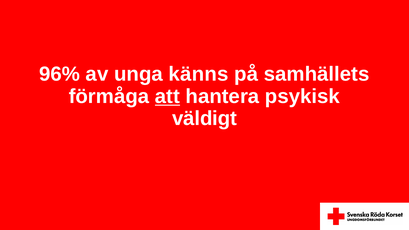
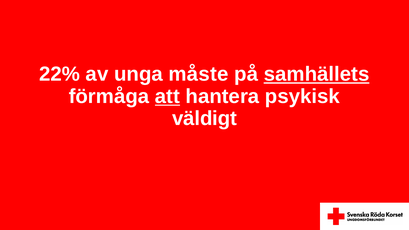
96%: 96% -> 22% (60, 74)
känns: känns -> måste (198, 74)
samhällets underline: none -> present (317, 74)
